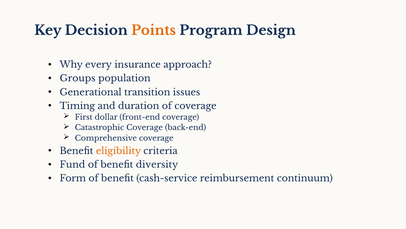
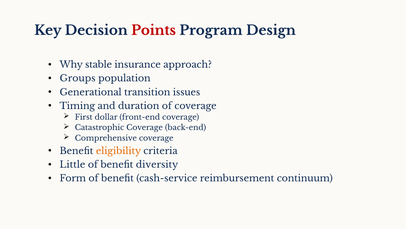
Points colour: orange -> red (154, 30)
every: every -> stable (99, 65)
Fund: Fund -> Little (72, 164)
